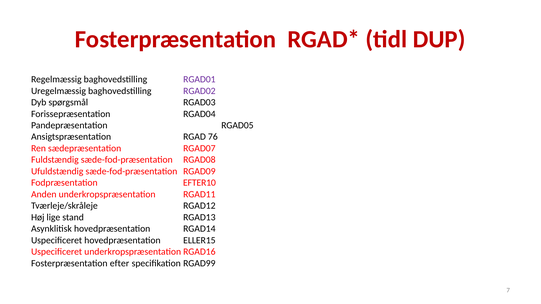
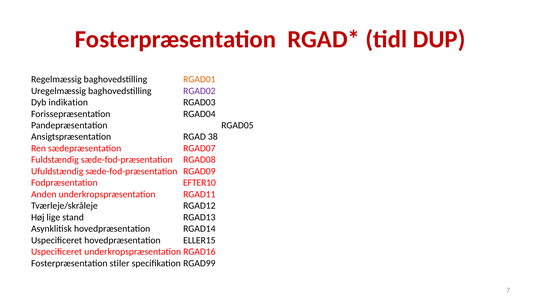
RGAD01 colour: purple -> orange (199, 79)
spørgsmål: spørgsmål -> indikation (68, 102)
76: 76 -> 38 (213, 137)
efter: efter -> stiler (120, 263)
